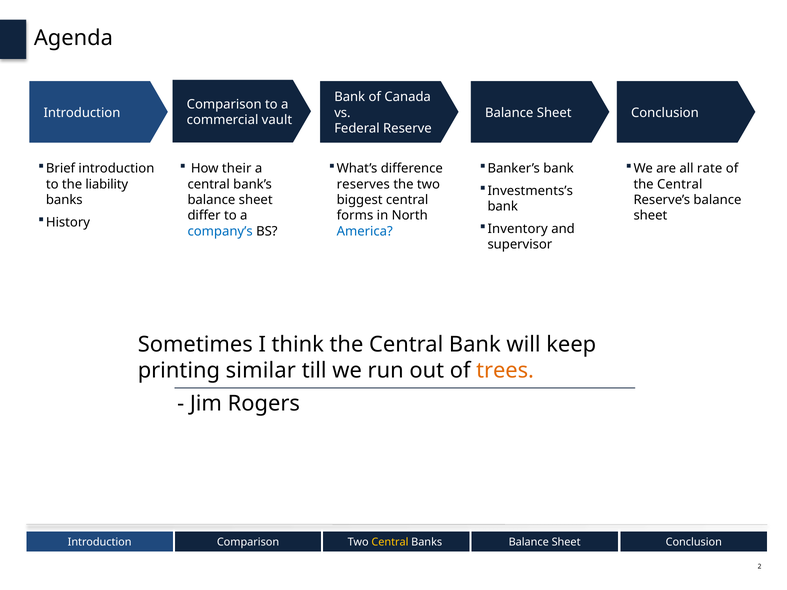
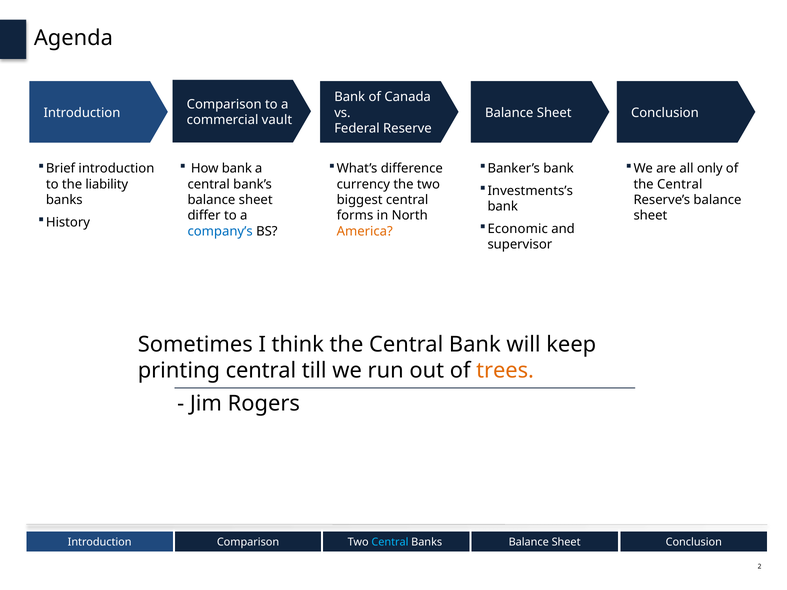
How their: their -> bank (237, 169)
rate: rate -> only (710, 169)
reserves: reserves -> currency (363, 184)
Inventory: Inventory -> Economic (518, 229)
America colour: blue -> orange (365, 231)
printing similar: similar -> central (261, 371)
Central colour: yellow -> light blue (390, 543)
